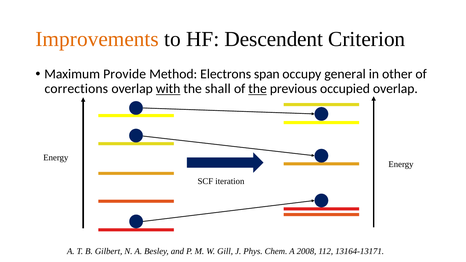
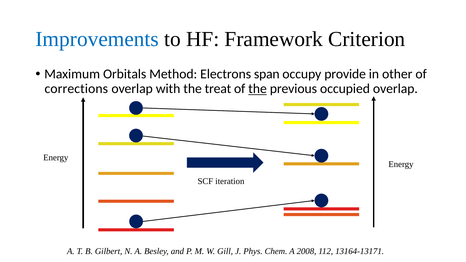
Improvements colour: orange -> blue (97, 39)
Descendent: Descendent -> Framework (274, 39)
Provide: Provide -> Orbitals (125, 74)
general: general -> provide (345, 74)
with underline: present -> none (168, 89)
shall: shall -> treat (218, 89)
